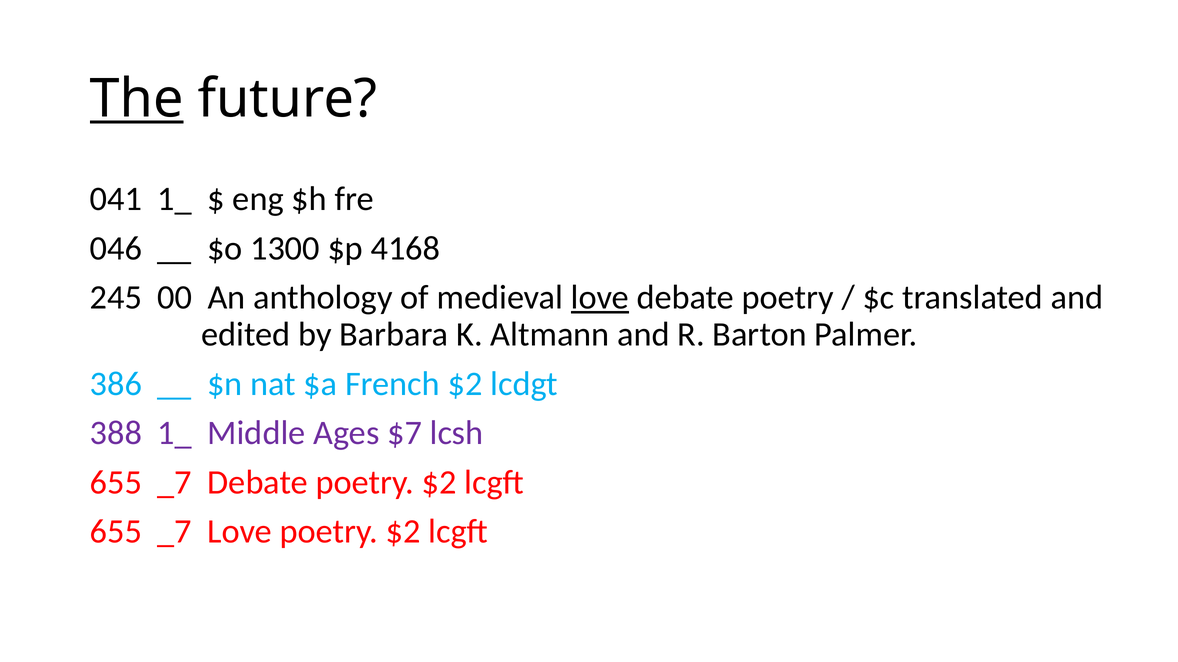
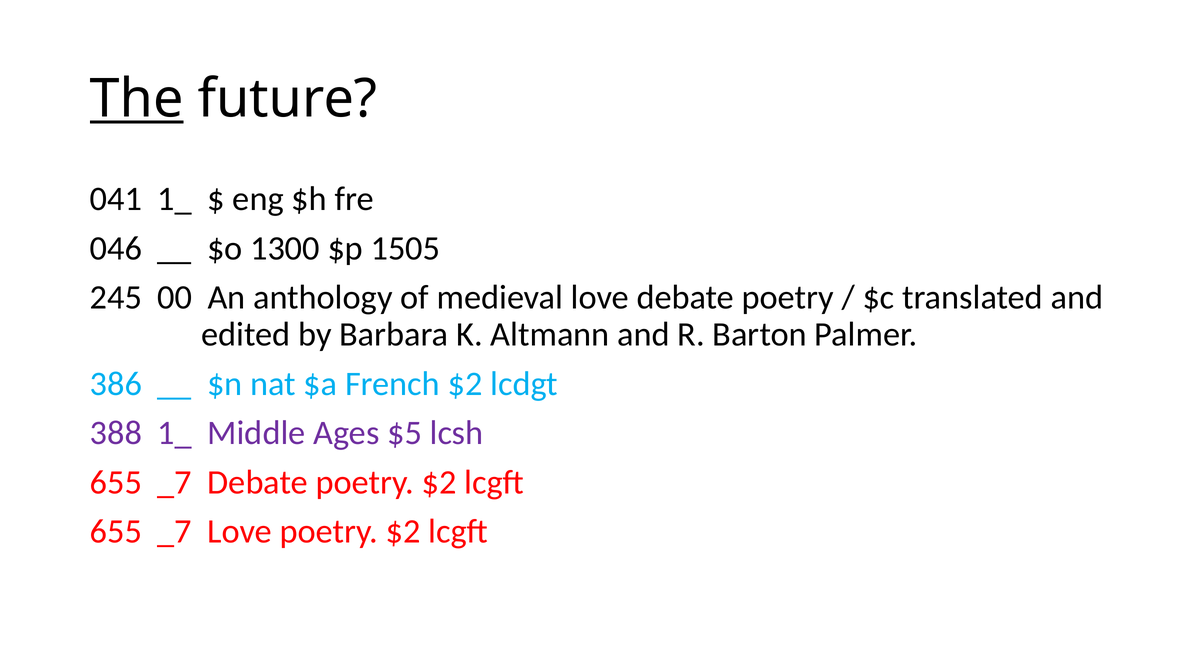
4168: 4168 -> 1505 (405, 248)
love underline: present -> none (600, 298)
$7: $7 -> $5 (405, 433)
